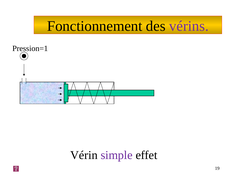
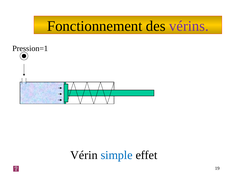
simple colour: purple -> blue (117, 155)
